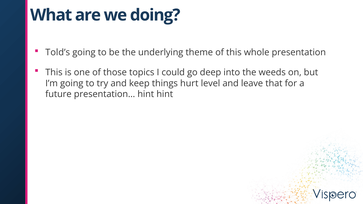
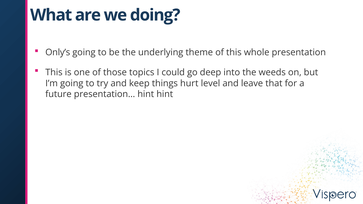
Told’s: Told’s -> Only’s (58, 53)
